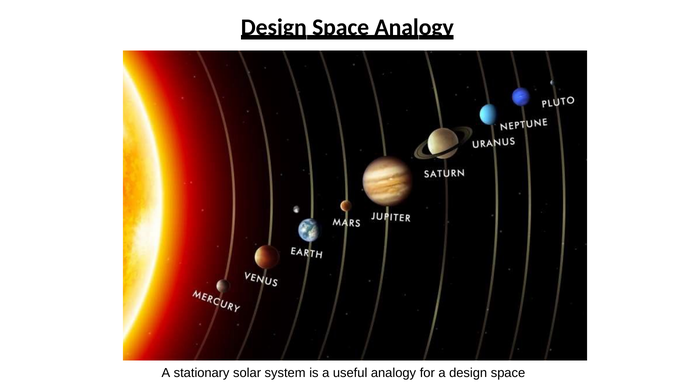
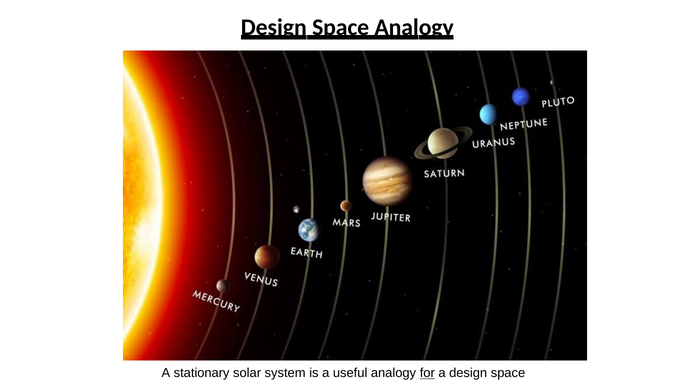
for underline: none -> present (427, 373)
